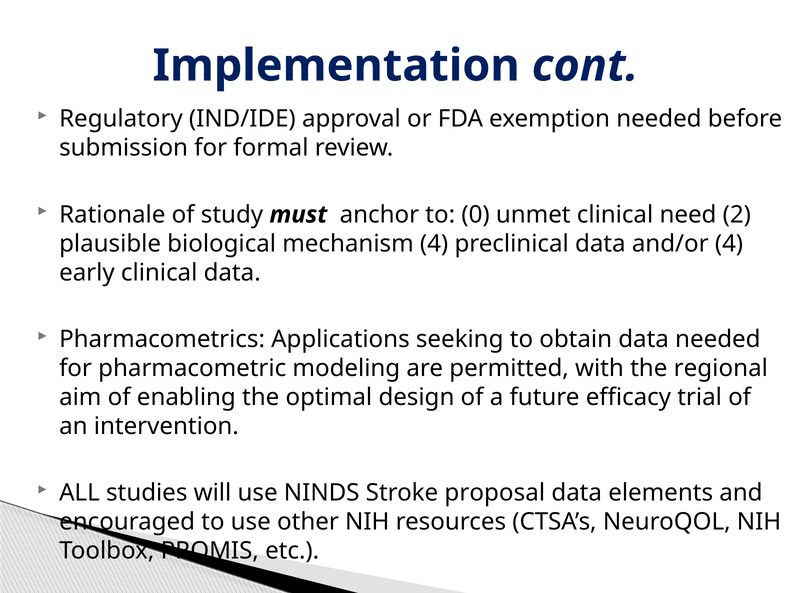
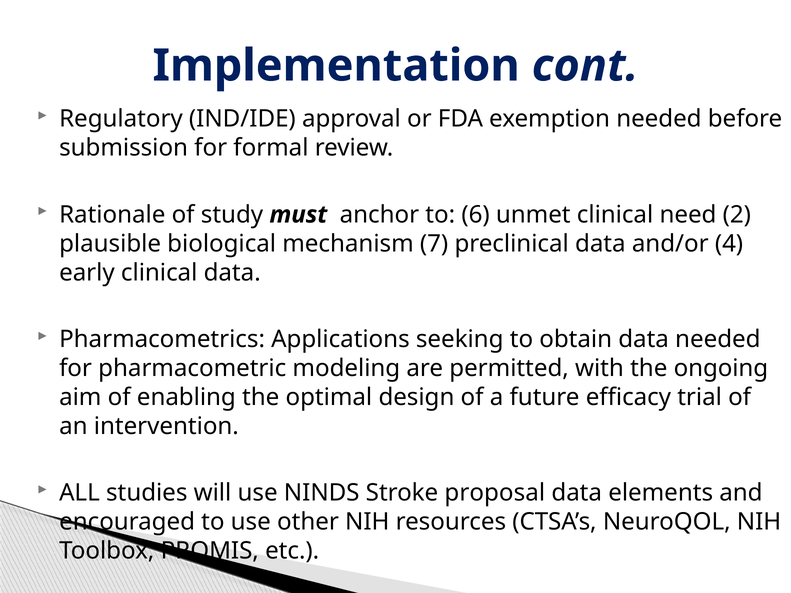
0: 0 -> 6 (476, 215)
mechanism 4: 4 -> 7 (434, 244)
regional: regional -> ongoing (721, 368)
